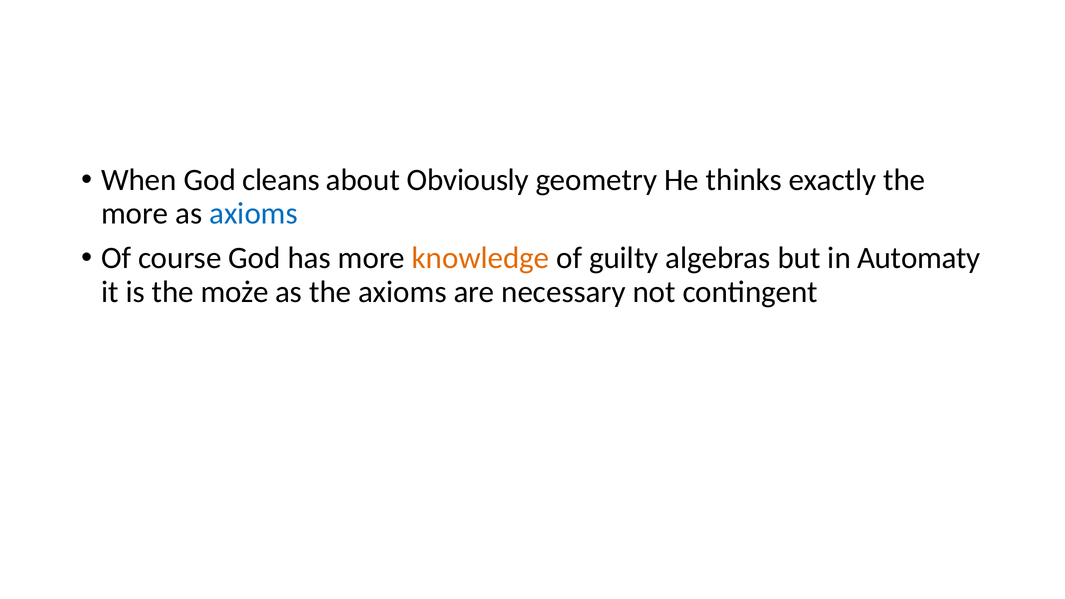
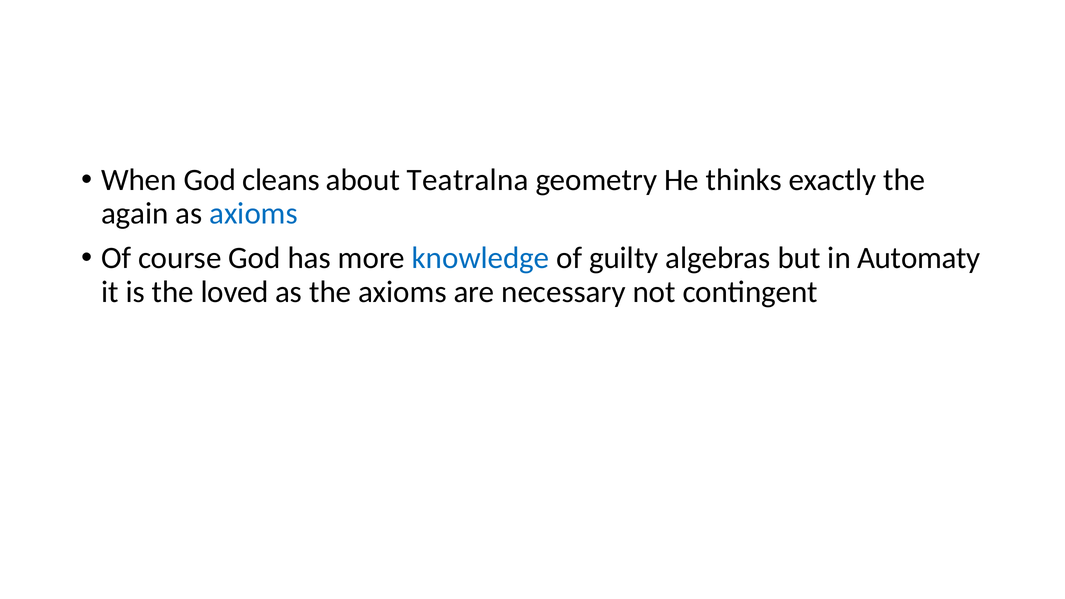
Obviously: Obviously -> Teatralna (468, 180)
more: more -> again (135, 214)
knowledge colour: orange -> blue (481, 258)
może: może -> loved (235, 292)
